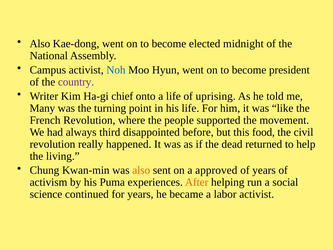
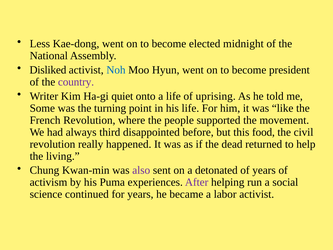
Also: Also -> Less (40, 44)
Campus: Campus -> Disliked (48, 70)
chief: chief -> quiet (122, 96)
Many: Many -> Some (42, 108)
also colour: orange -> purple (141, 170)
approved: approved -> detonated (216, 170)
After colour: orange -> purple (197, 182)
